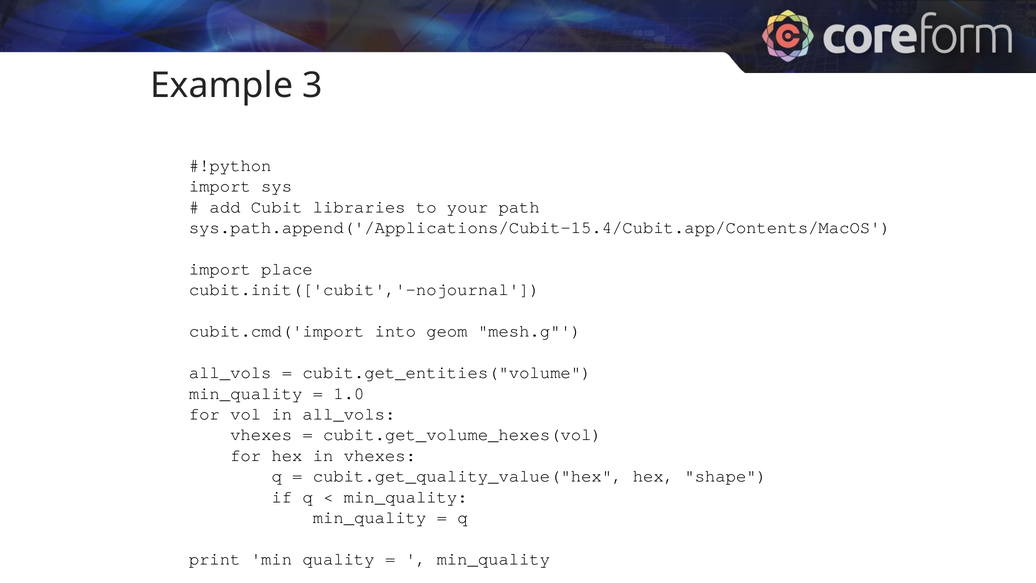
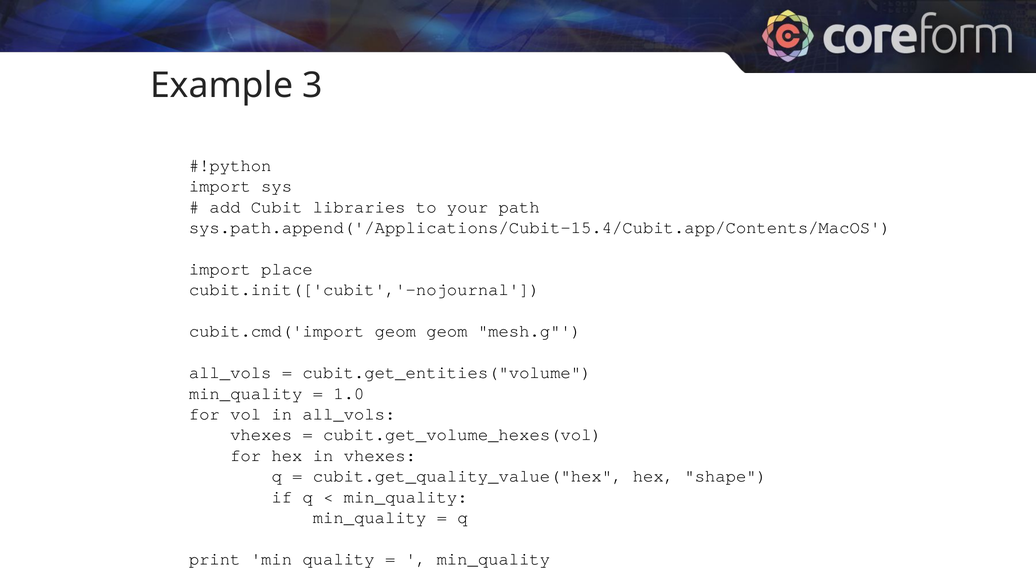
cubit.cmd('import into: into -> geom (395, 331)
